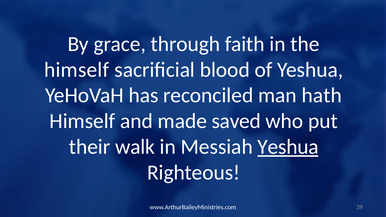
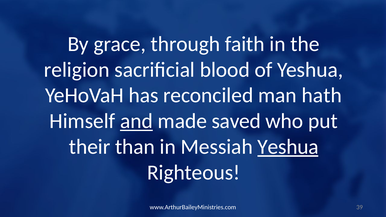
himself: himself -> religion (77, 70)
and underline: none -> present (136, 121)
walk: walk -> than (135, 147)
